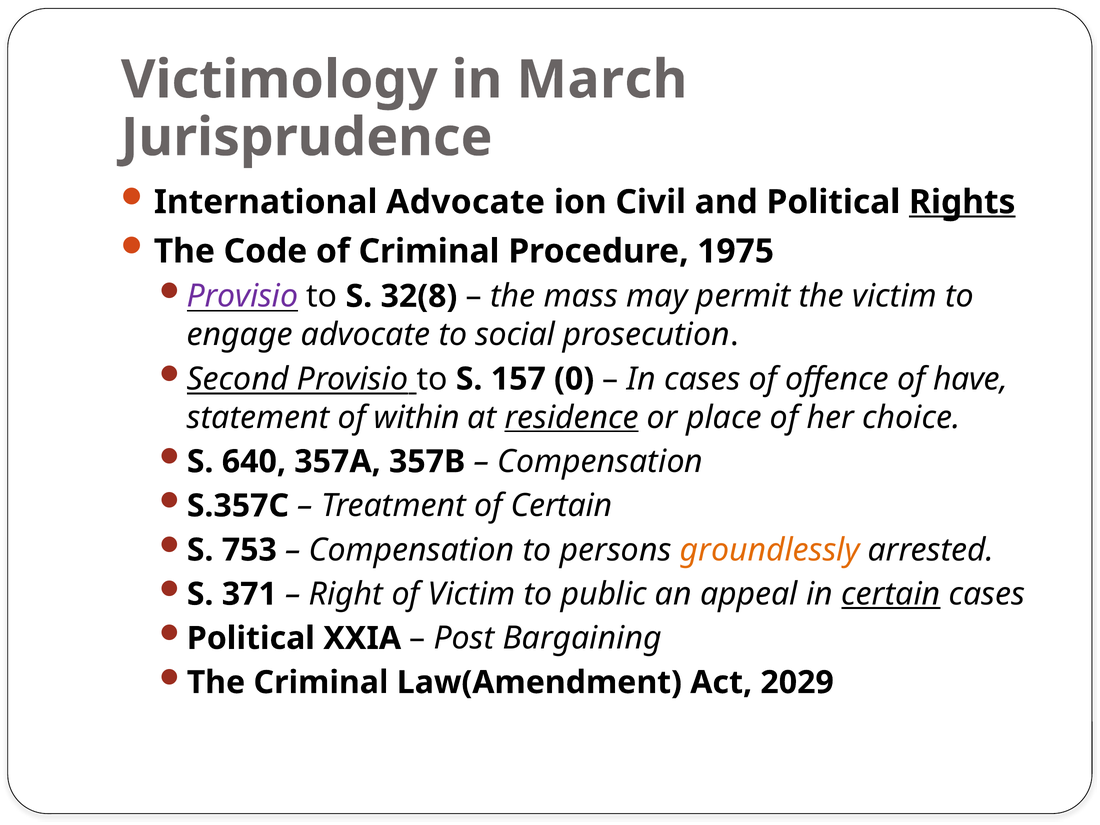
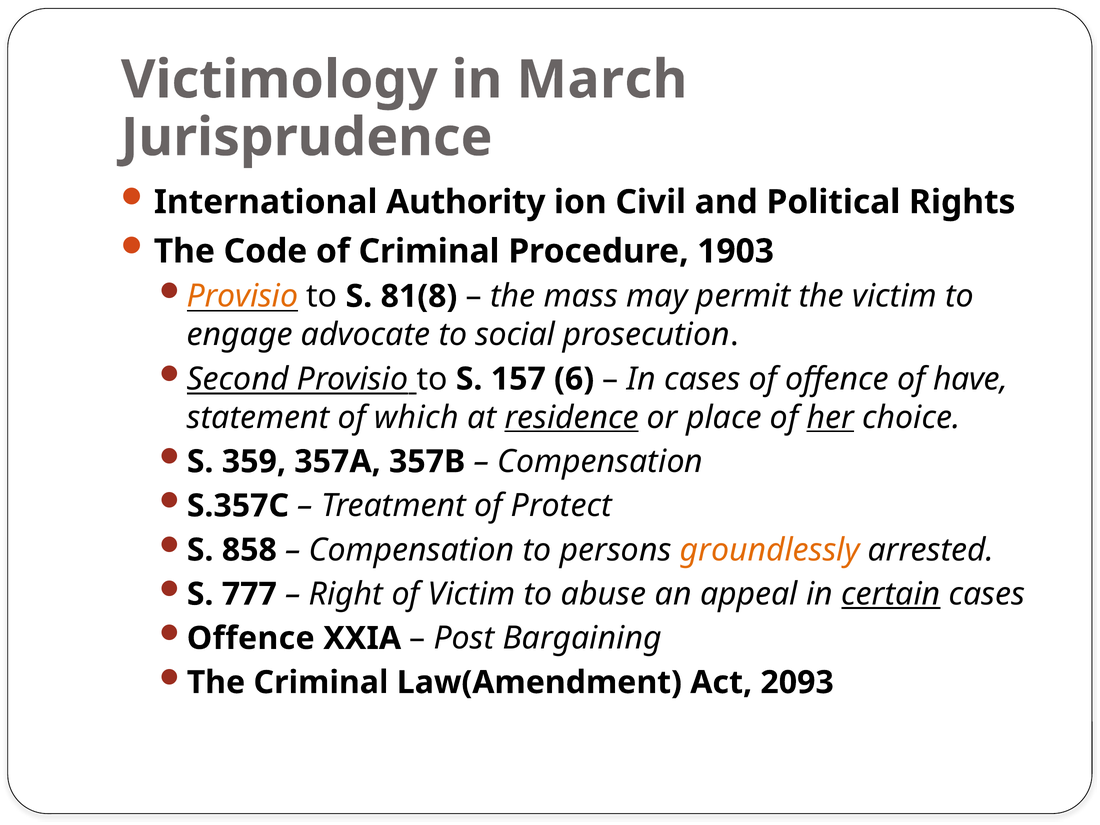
International Advocate: Advocate -> Authority (466, 202)
Rights underline: present -> none (962, 202)
1975: 1975 -> 1903 (736, 251)
Provisio colour: purple -> orange (242, 296)
32(8: 32(8 -> 81(8 (419, 296)
0: 0 -> 6 (574, 379)
within: within -> which (417, 417)
her underline: none -> present (830, 417)
640: 640 -> 359 (254, 462)
of Certain: Certain -> Protect (561, 506)
753: 753 -> 858 (249, 550)
371: 371 -> 777 (249, 594)
public: public -> abuse (604, 594)
Political: Political -> Offence (251, 638)
2029: 2029 -> 2093 (797, 682)
